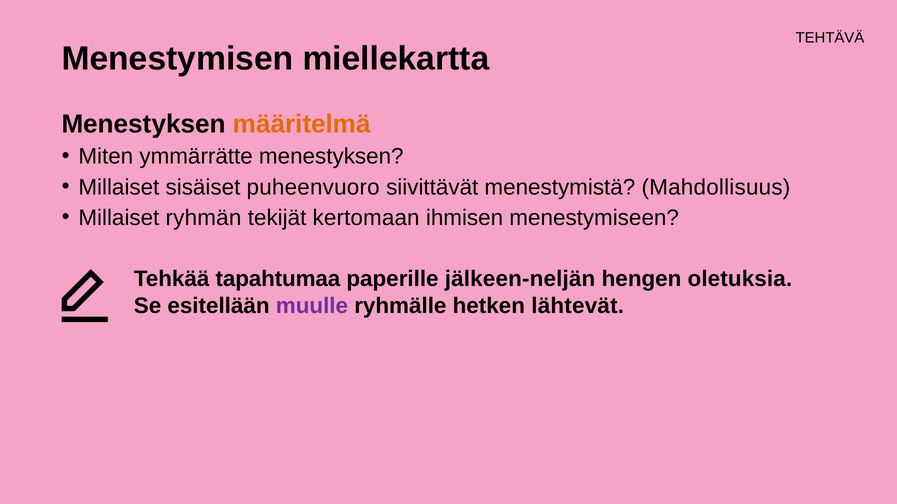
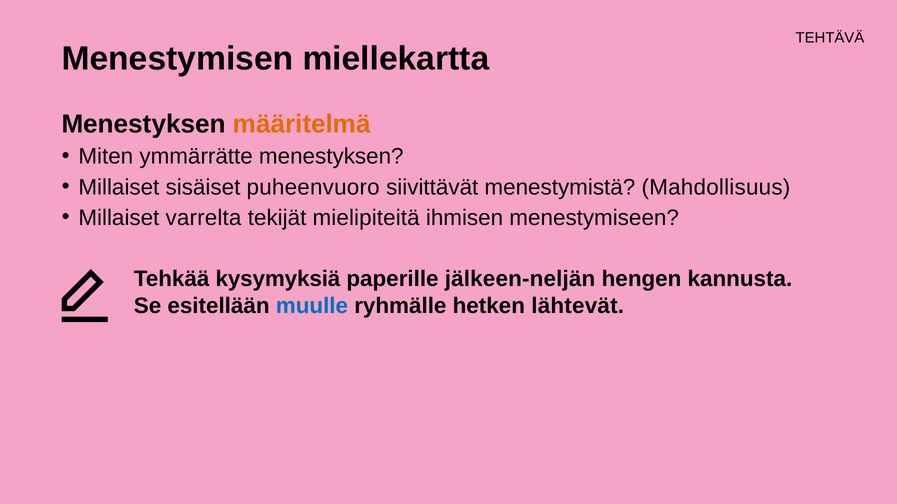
ryhmän: ryhmän -> varrelta (203, 218)
kertomaan: kertomaan -> mielipiteitä (366, 218)
tapahtumaa: tapahtumaa -> kysymyksiä (278, 279)
oletuksia: oletuksia -> kannusta (740, 279)
muulle colour: purple -> blue (312, 306)
